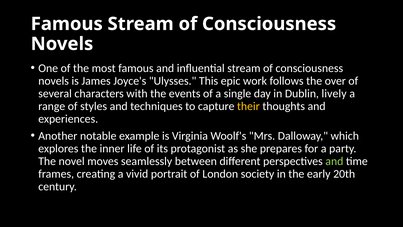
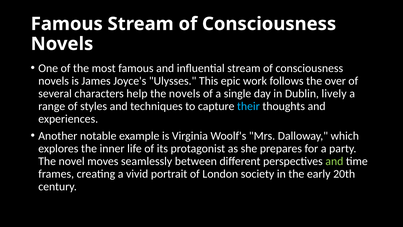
with: with -> help (137, 93)
the events: events -> novels (185, 93)
their colour: yellow -> light blue (248, 106)
